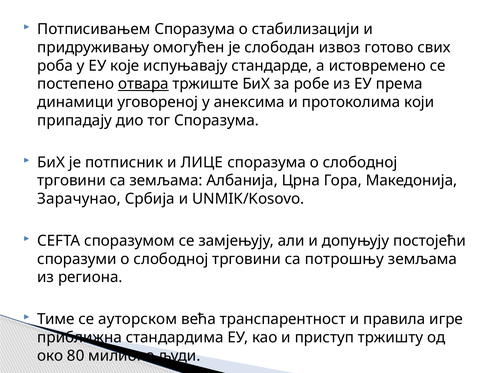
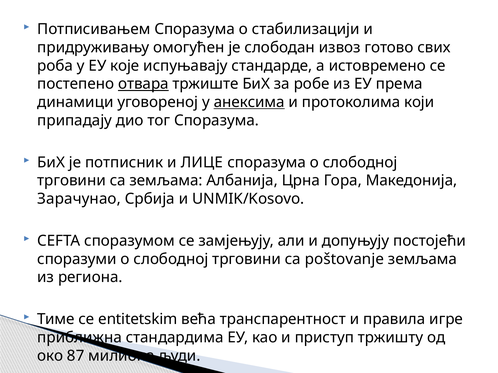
анексима underline: none -> present (249, 102)
потрошњу: потрошњу -> poštovanje (344, 259)
ауторском: ауторском -> entitetskim (138, 320)
80: 80 -> 87 (76, 356)
